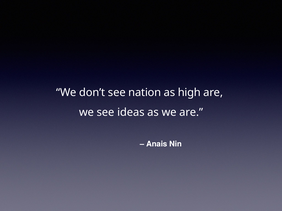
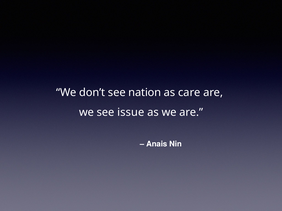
high: high -> care (189, 93)
ideas: ideas -> issue (131, 113)
